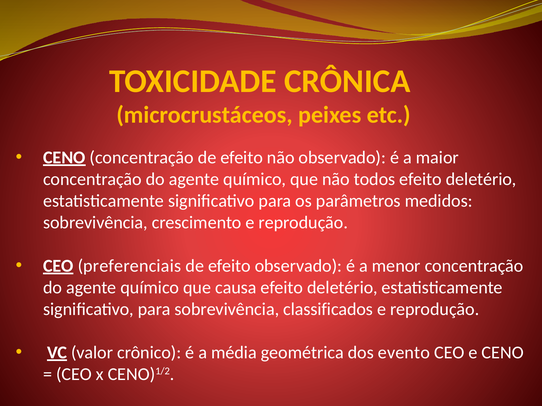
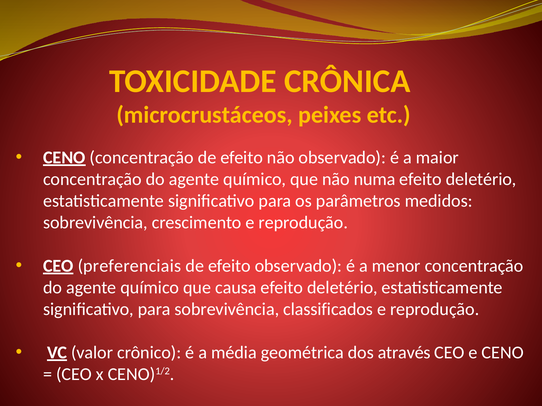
todos: todos -> numa (375, 179)
evento: evento -> através (404, 353)
